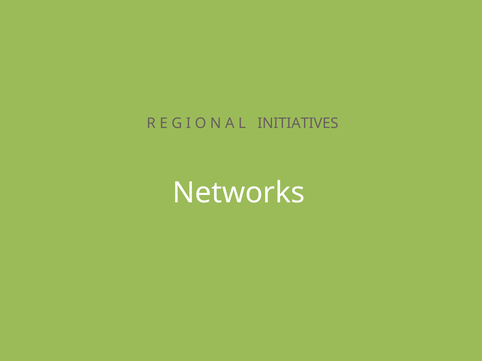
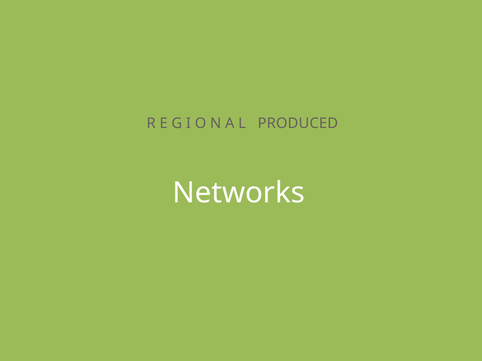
INITIATIVES: INITIATIVES -> PRODUCED (298, 123)
